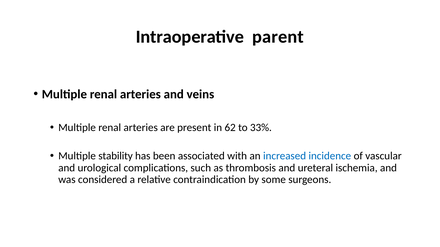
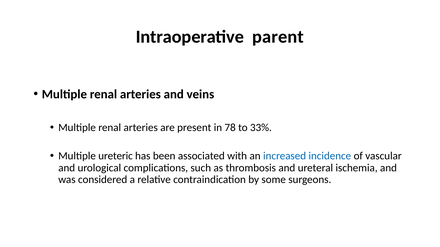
62: 62 -> 78 (230, 128)
stability: stability -> ureteric (116, 156)
